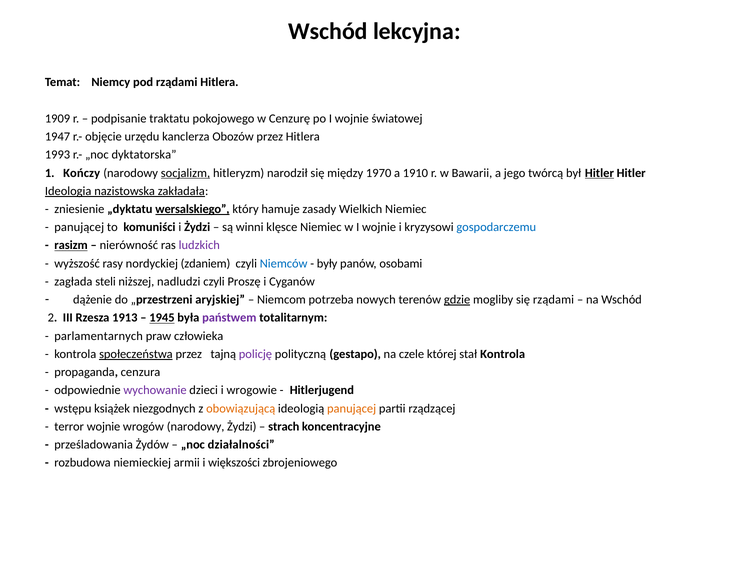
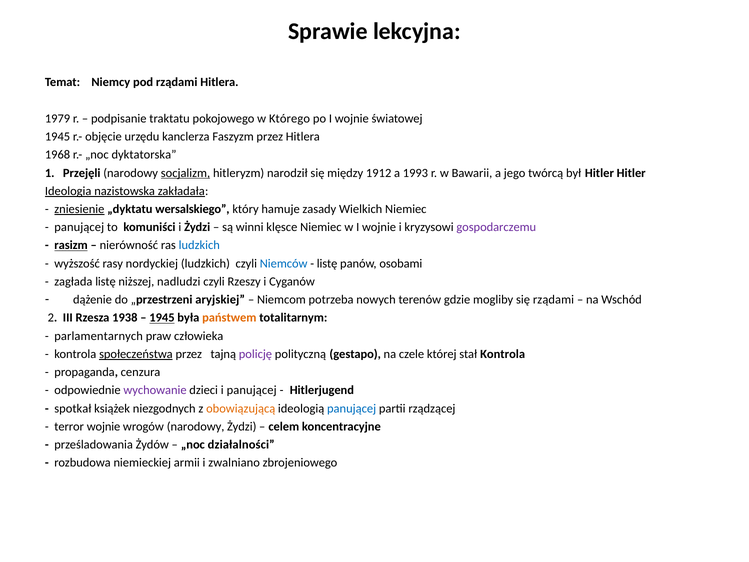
Wschód: Wschód -> Sprawie (328, 31)
1909: 1909 -> 1979 (58, 119)
Cenzurę: Cenzurę -> Którego (289, 119)
1947: 1947 -> 1945 (58, 137)
Obozów: Obozów -> Faszyzm (233, 137)
1993: 1993 -> 1968 (58, 155)
Kończy: Kończy -> Przejęli (82, 173)
1970: 1970 -> 1912 (379, 173)
1910: 1910 -> 1993 (415, 173)
Hitler underline: present -> none (599, 173)
zniesienie underline: none -> present (79, 209)
wersalskiego underline: present -> none (192, 209)
gospodarczemu colour: blue -> purple (496, 227)
ludzkich colour: purple -> blue (199, 245)
nordyckiej zdaniem: zdaniem -> ludzkich (205, 263)
były: były -> listę (327, 263)
zagłada steli: steli -> listę (106, 281)
Proszę: Proszę -> Rzeszy (244, 281)
gdzie underline: present -> none (457, 300)
1913: 1913 -> 1938 (125, 318)
państwem colour: purple -> orange (229, 318)
i wrogowie: wrogowie -> panującej (252, 390)
wstępu: wstępu -> spotkał (73, 408)
panującej colour: orange -> blue (352, 408)
strach: strach -> celem (284, 426)
większości: większości -> zwalniano (234, 463)
